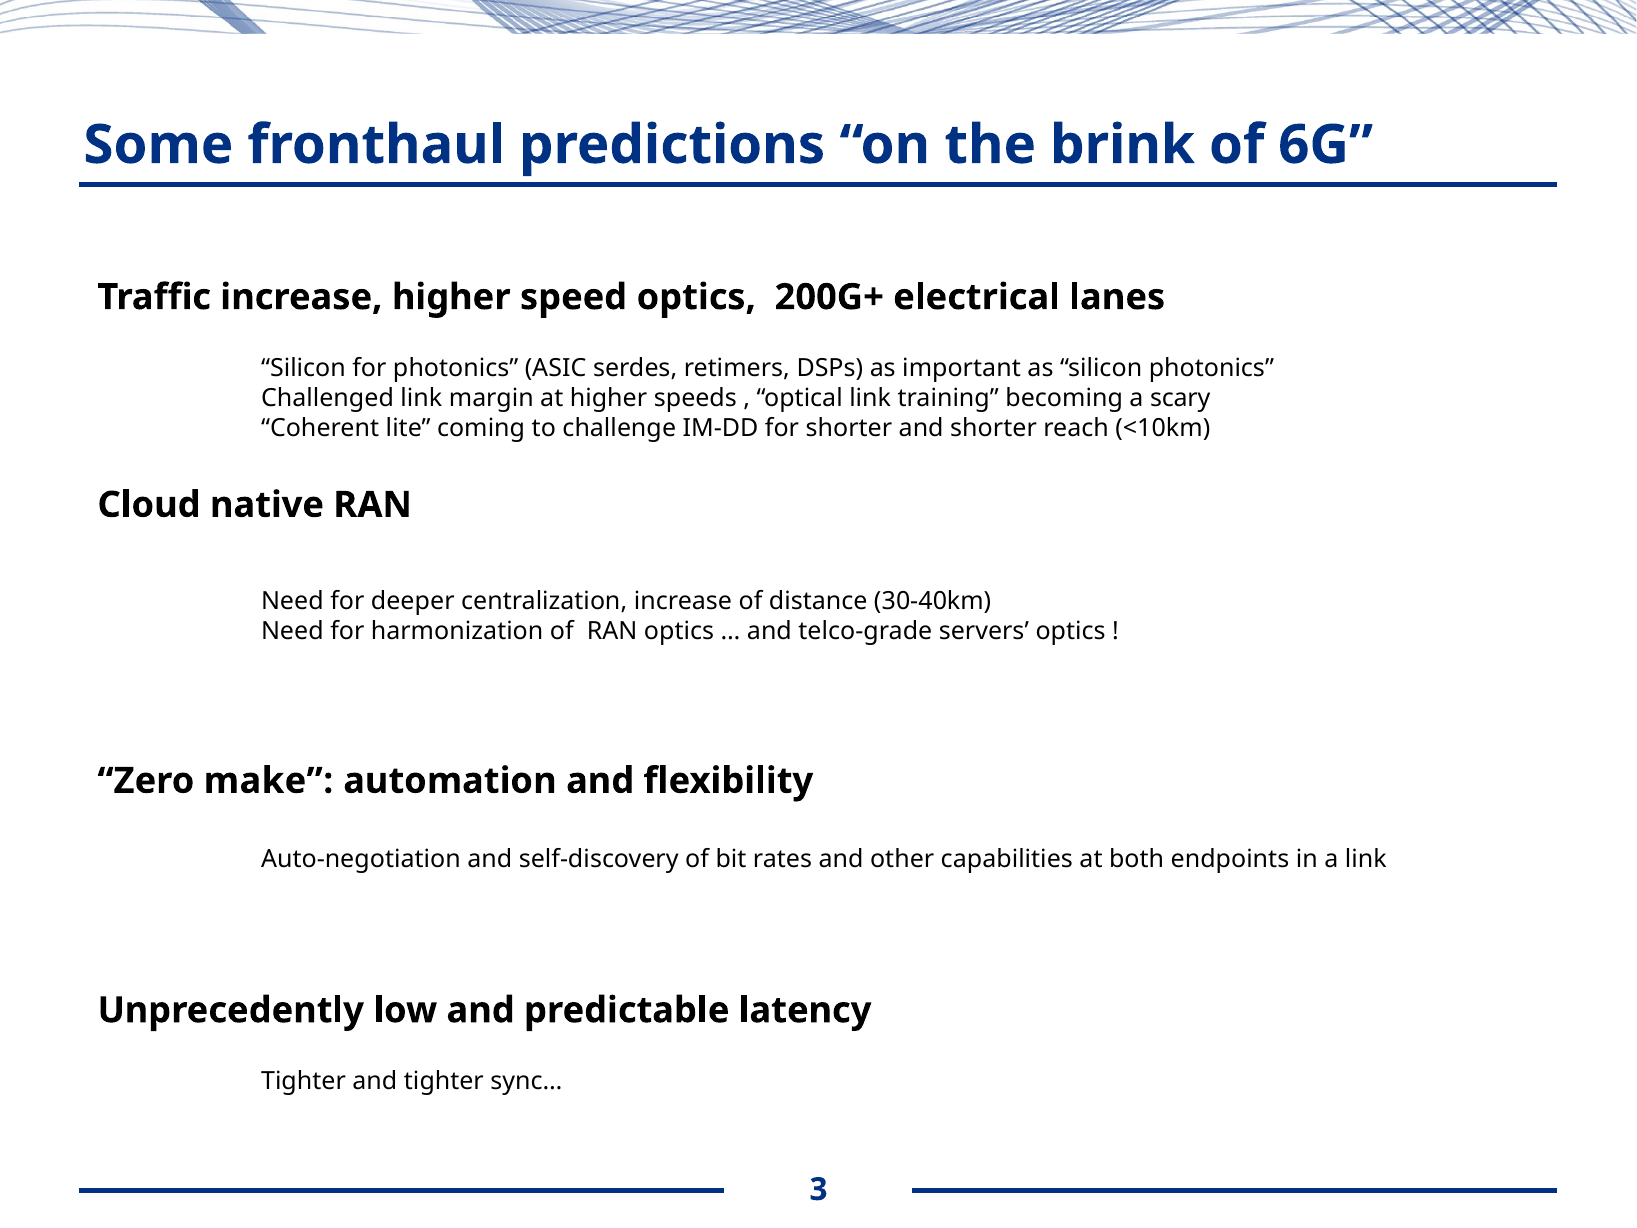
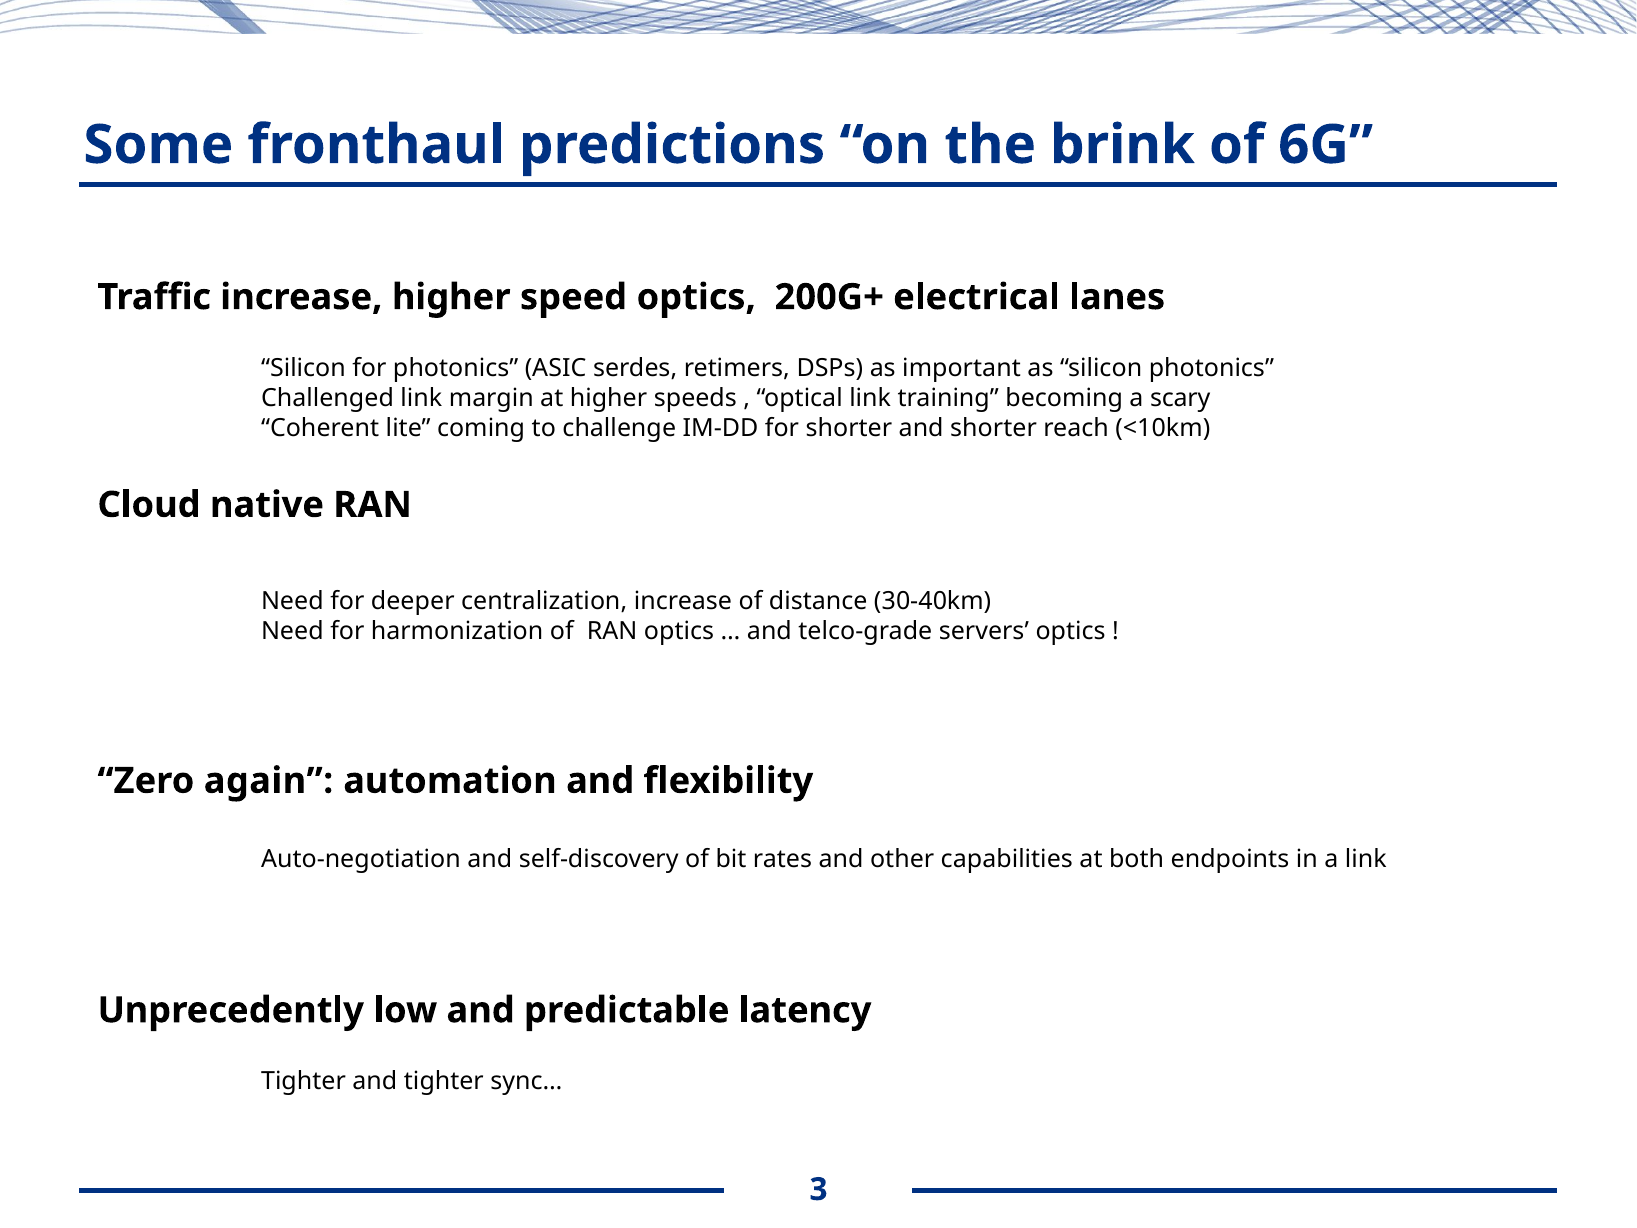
make: make -> again (269, 781)
